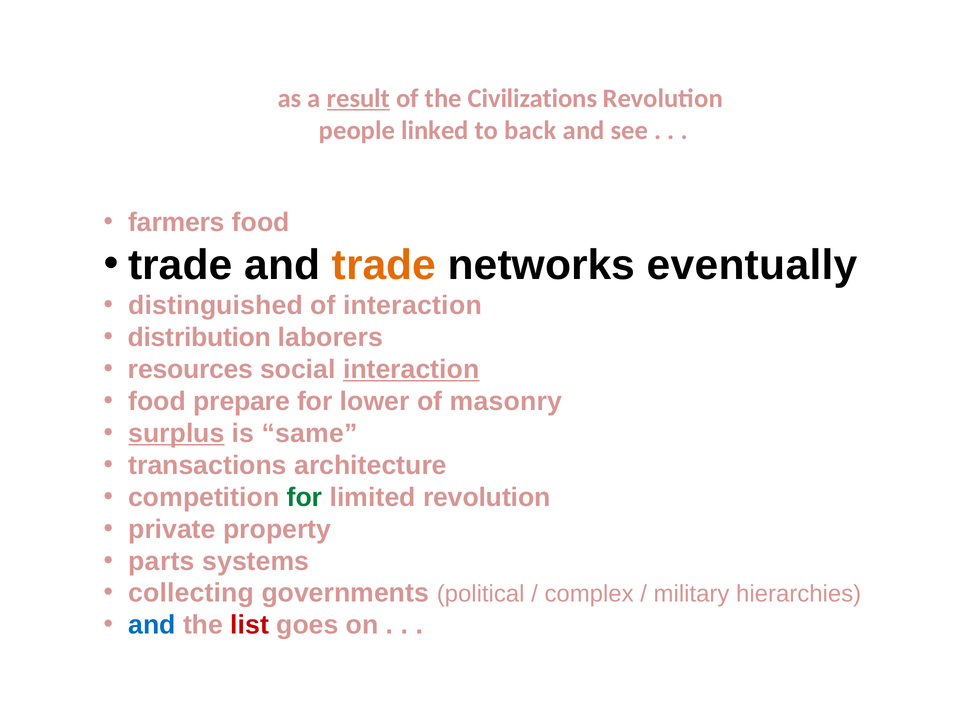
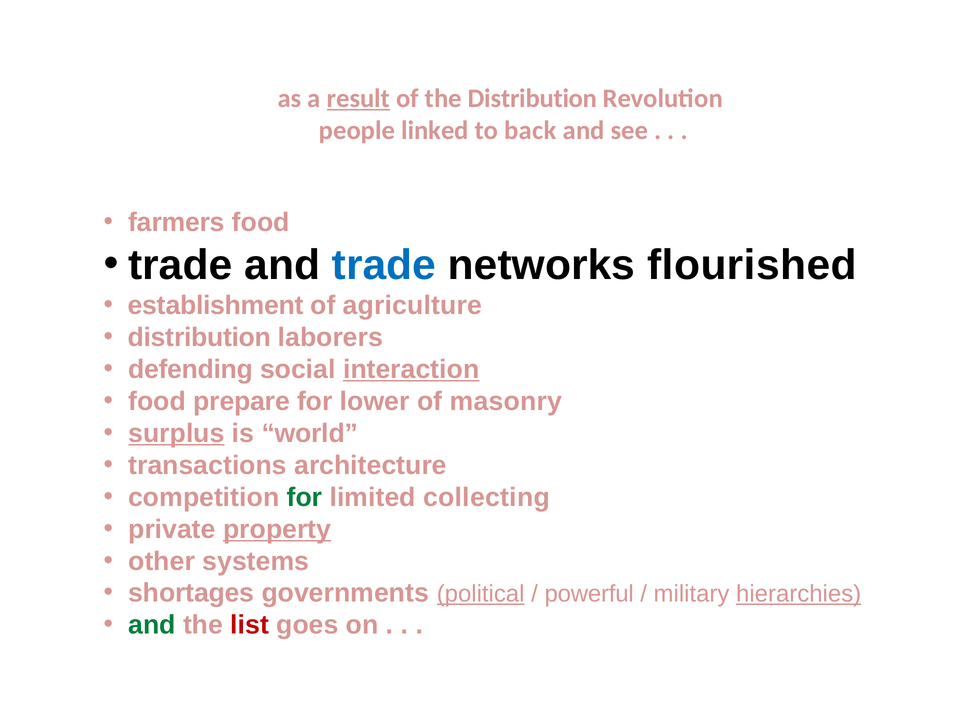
the Civilizations: Civilizations -> Distribution (533, 98)
trade colour: orange -> blue (384, 265)
eventually: eventually -> flourished (752, 265)
distinguished: distinguished -> establishment (216, 306)
of interaction: interaction -> agriculture (412, 306)
resources: resources -> defending (191, 370)
same: same -> world (310, 434)
limited revolution: revolution -> collecting (487, 497)
property underline: none -> present (277, 529)
parts: parts -> other (162, 561)
collecting: collecting -> shortages (191, 593)
political underline: none -> present (481, 594)
complex: complex -> powerful (589, 594)
hierarchies underline: none -> present (799, 594)
and colour: blue -> green (152, 625)
